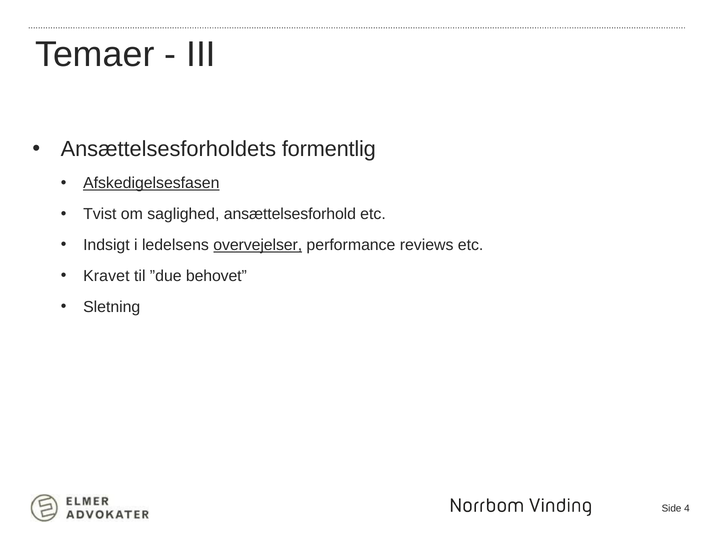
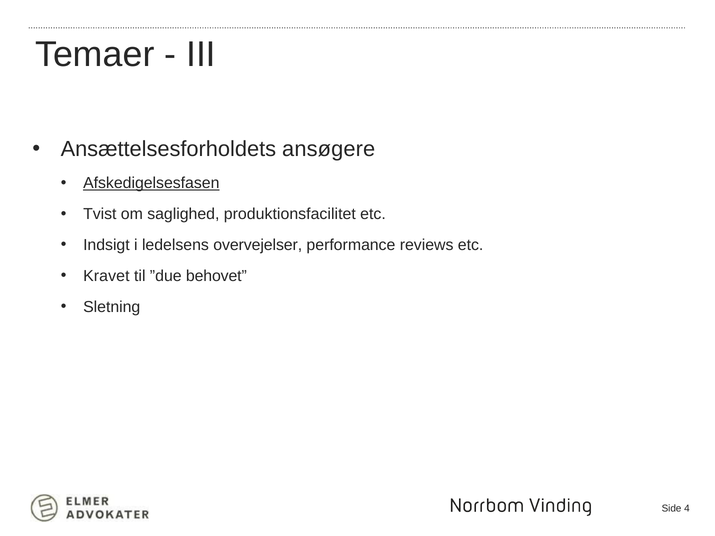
formentlig: formentlig -> ansøgere (329, 149)
ansættelsesforhold: ansættelsesforhold -> produktionsfacilitet (290, 214)
overvejelser underline: present -> none (258, 245)
